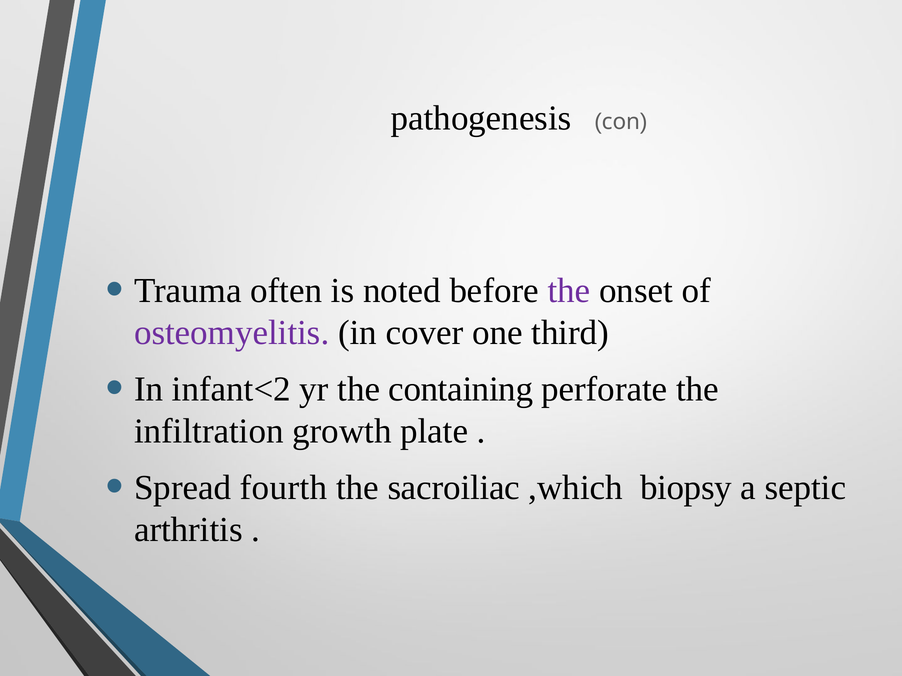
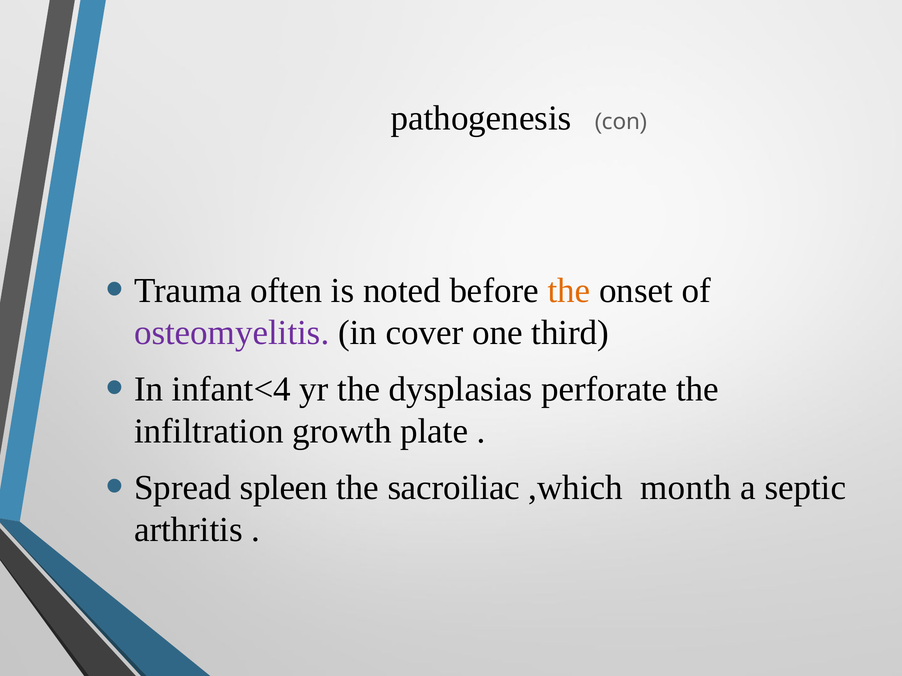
the colour: purple -> orange (569, 291)
infant<2: infant<2 -> infant<4 (231, 390)
containing: containing -> dysplasias (461, 390)
fourth: fourth -> spleen (284, 488)
biopsy: biopsy -> month (686, 488)
